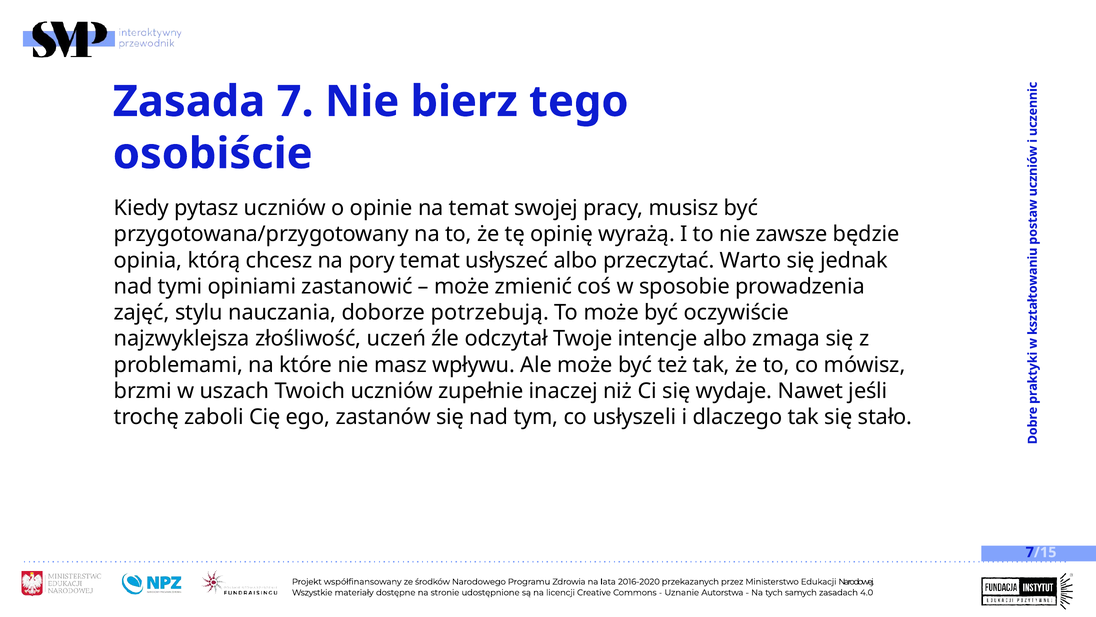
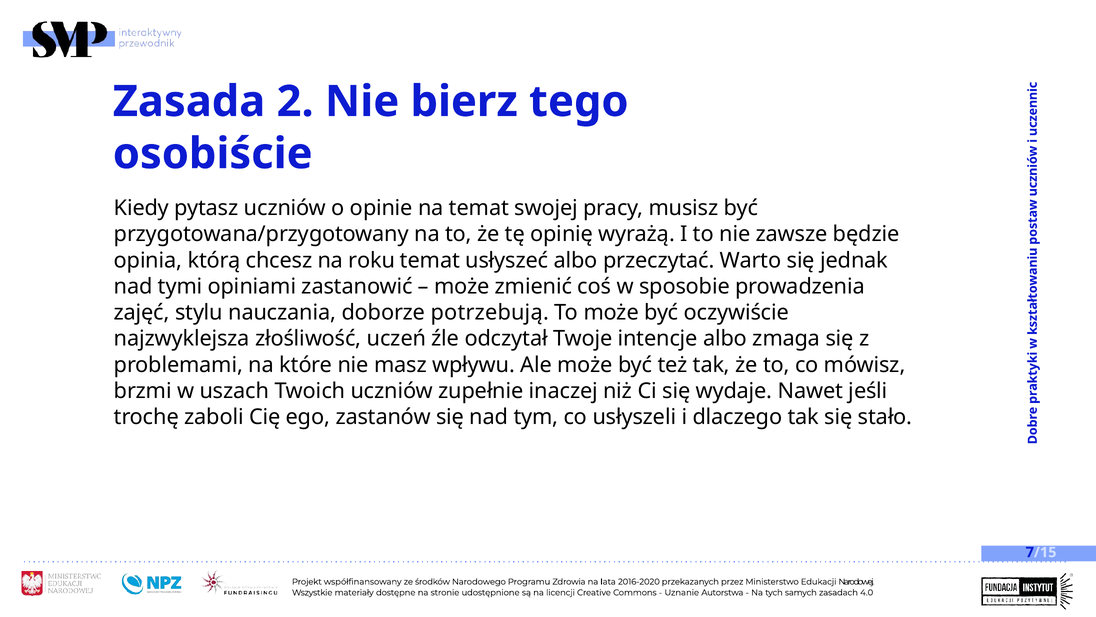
7: 7 -> 2 (295, 102)
pory: pory -> roku (372, 260)
